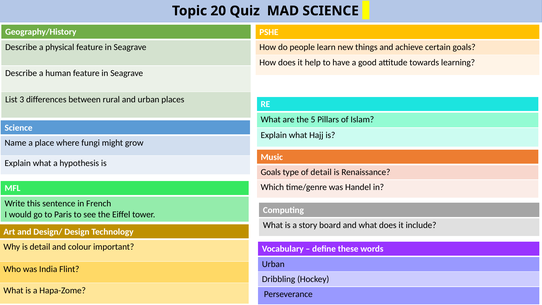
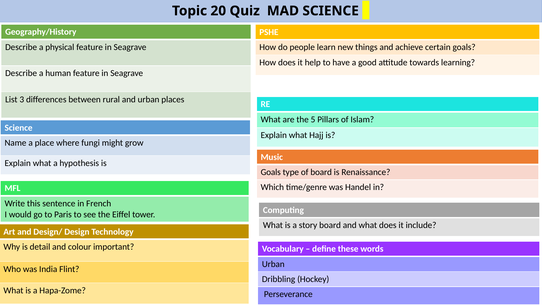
of detail: detail -> board (321, 172)
